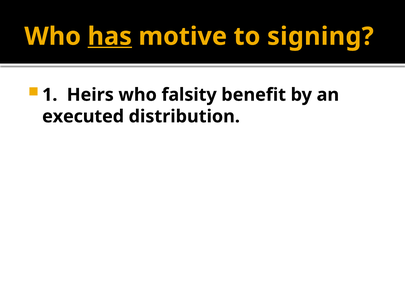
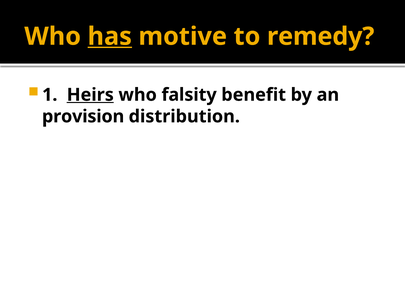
signing: signing -> remedy (321, 36)
Heirs underline: none -> present (90, 95)
executed: executed -> provision (83, 116)
